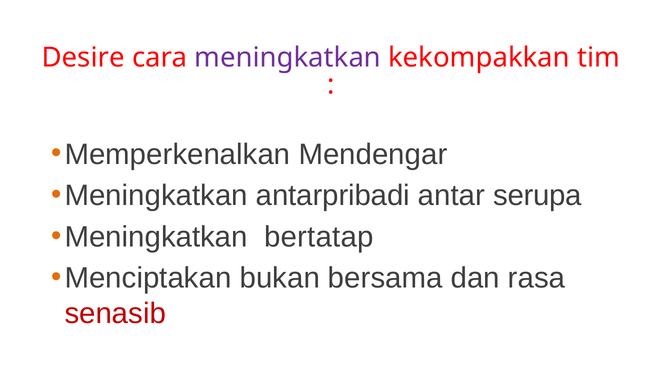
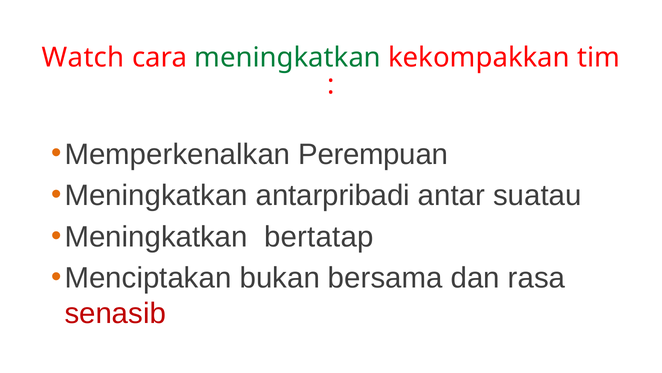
Desire: Desire -> Watch (83, 58)
meningkatkan colour: purple -> green (288, 58)
Mendengar: Mendengar -> Perempuan (373, 154)
serupa: serupa -> suatau (537, 195)
